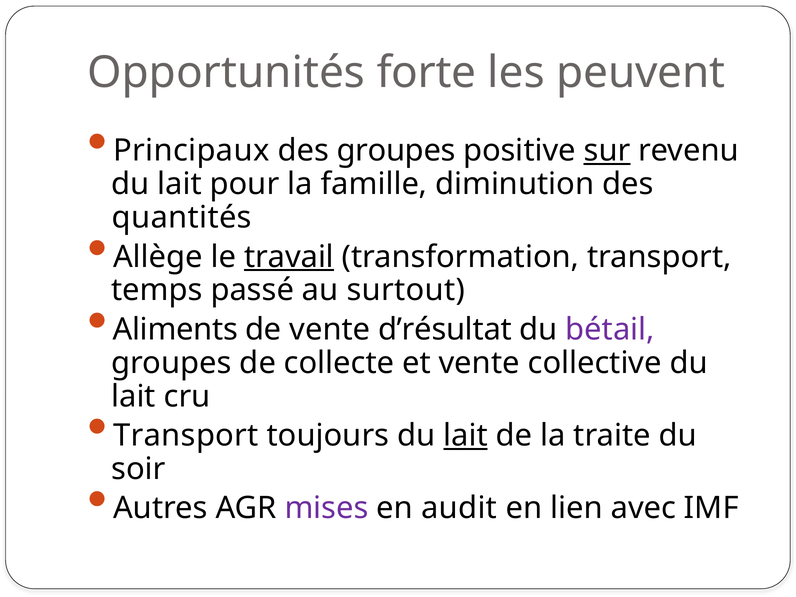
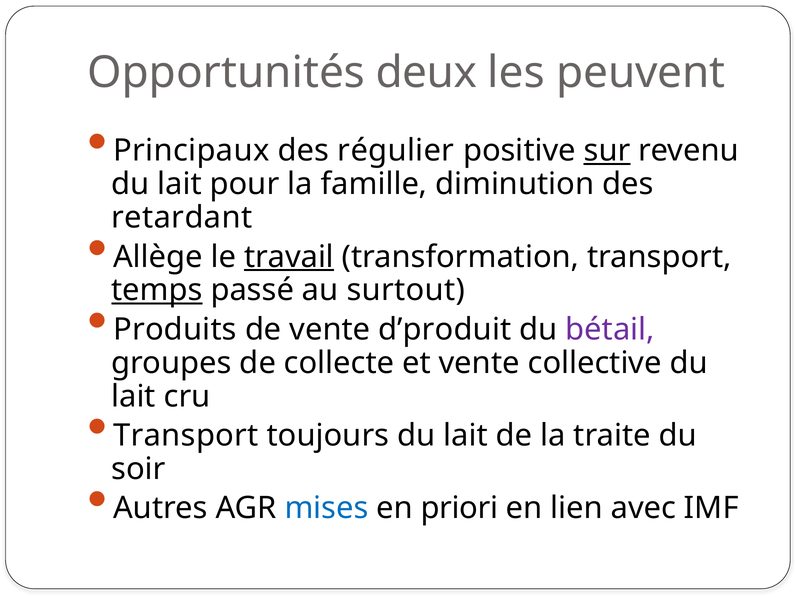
forte: forte -> deux (426, 73)
des groupes: groupes -> régulier (396, 151)
quantités: quantités -> retardant (182, 218)
temps underline: none -> present (157, 290)
Aliments: Aliments -> Produits (175, 329)
d’résultat: d’résultat -> d’produit (445, 329)
lait underline: present -> none (466, 436)
mises colour: purple -> blue (327, 508)
audit: audit -> priori (459, 508)
